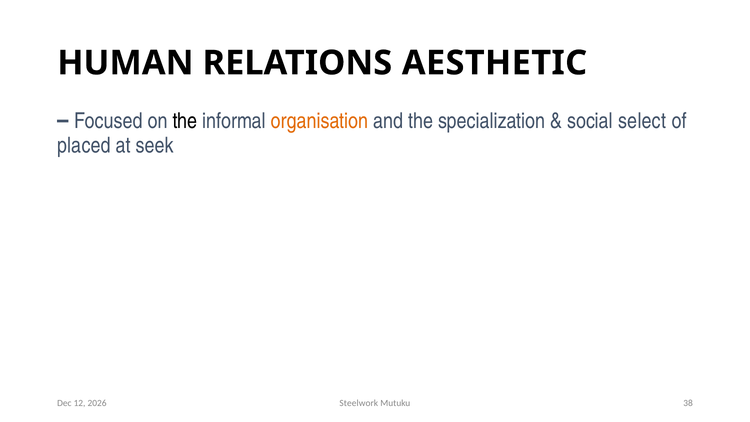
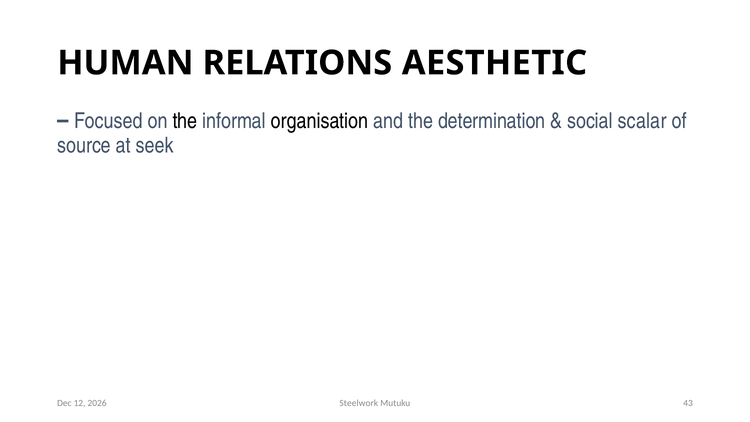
organisation colour: orange -> black (320, 121)
specialization: specialization -> determination (492, 121)
select: select -> scalar (642, 121)
placed: placed -> source (84, 146)
38: 38 -> 43 (688, 403)
